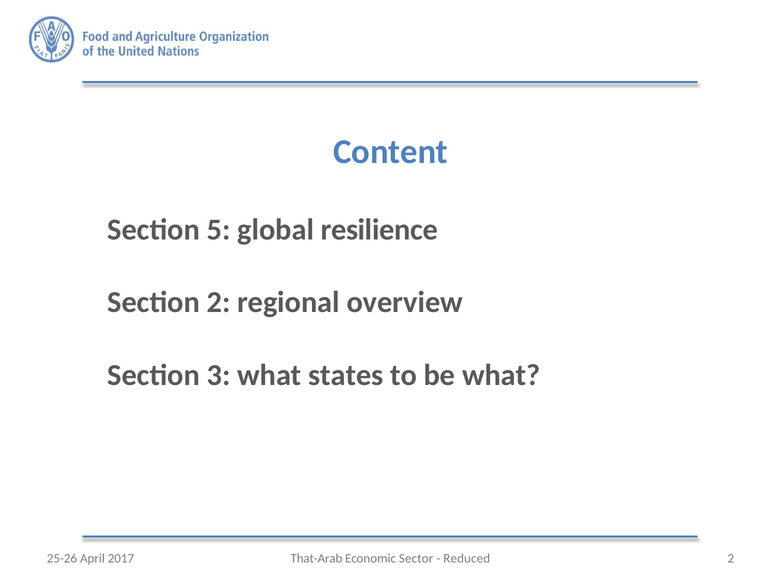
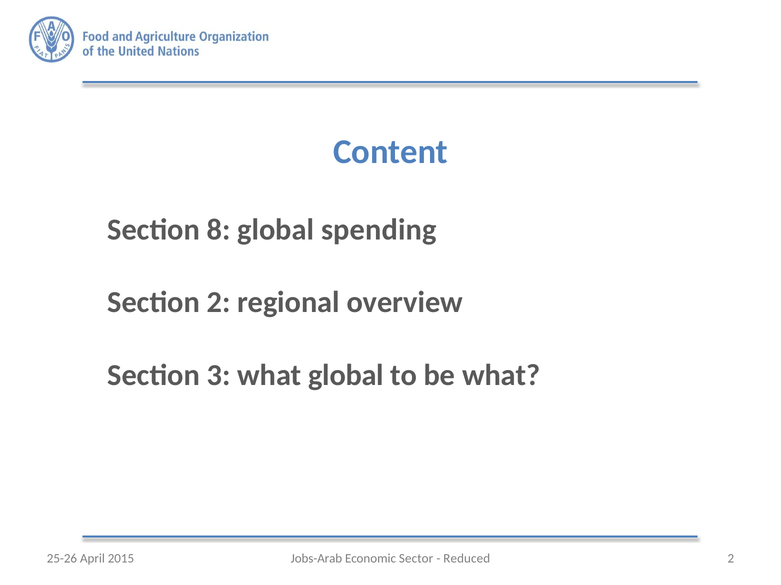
5: 5 -> 8 (219, 230)
resilience: resilience -> spending (379, 230)
what states: states -> global (346, 376)
2017: 2017 -> 2015 (121, 559)
That-Arab: That-Arab -> Jobs-Arab (316, 559)
